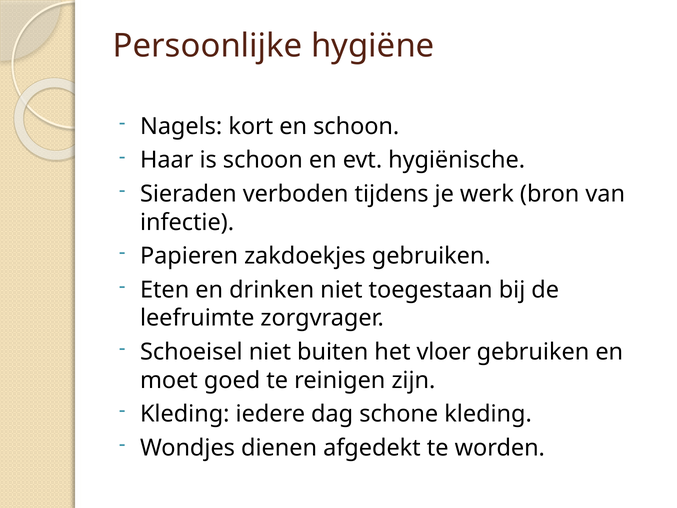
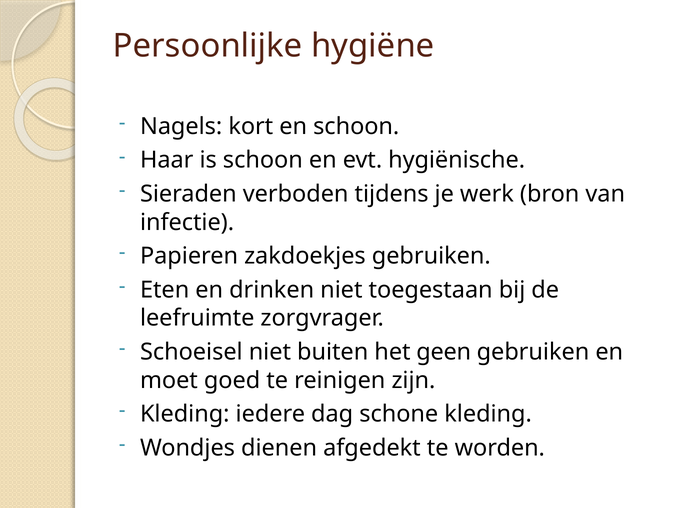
vloer: vloer -> geen (444, 352)
